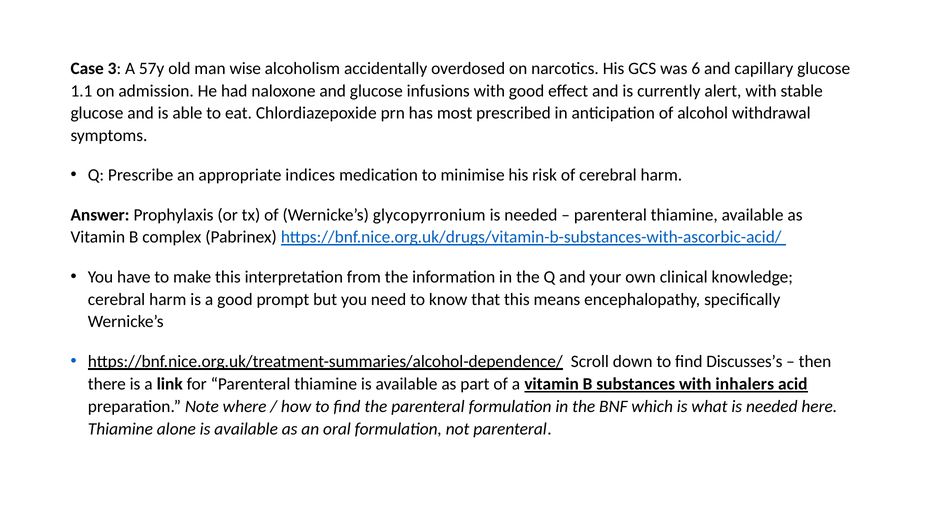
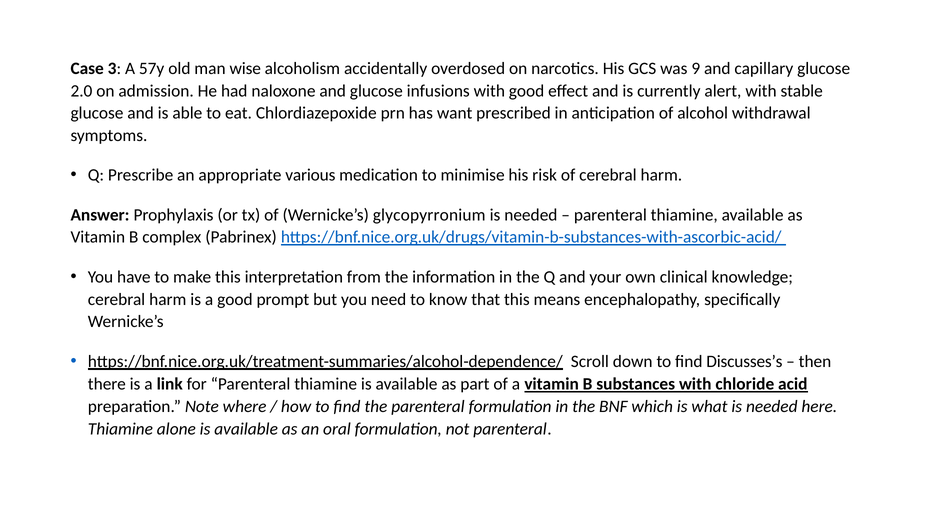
6: 6 -> 9 (696, 69)
1.1: 1.1 -> 2.0 (81, 91)
most: most -> want (455, 113)
indices: indices -> various (310, 175)
inhalers: inhalers -> chloride (745, 384)
